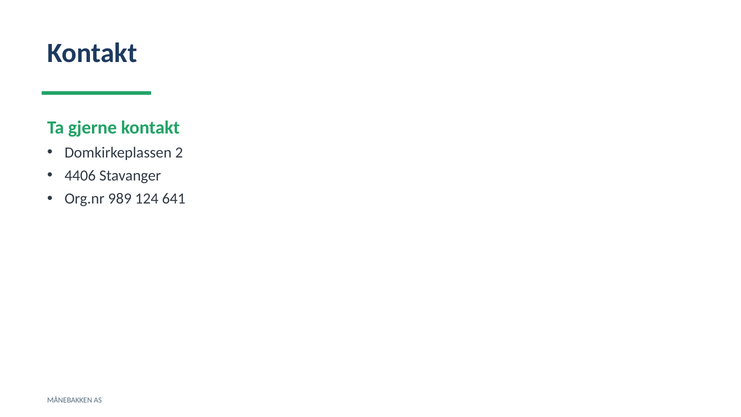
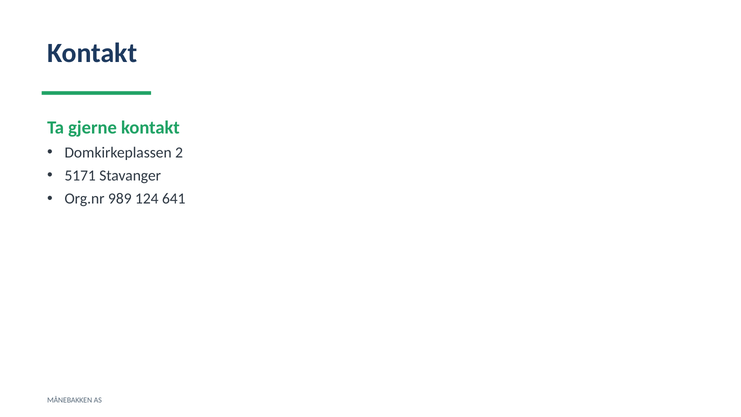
4406: 4406 -> 5171 (80, 176)
